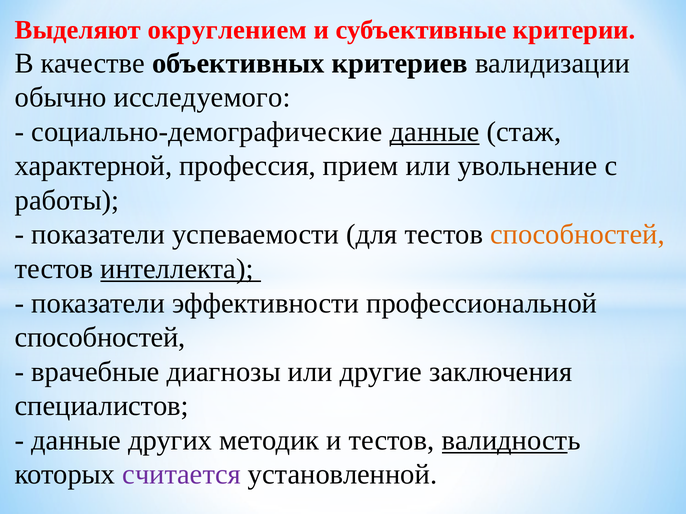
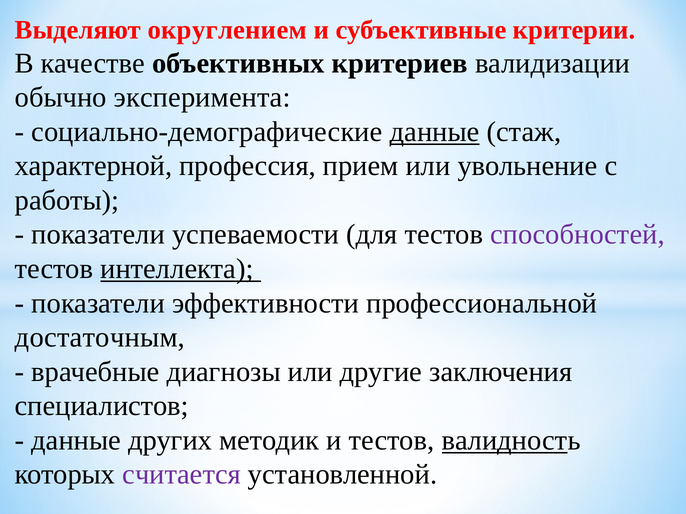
исследуемого: исследуемого -> эксперимента (202, 98)
способностей colour: orange -> purple (577, 235)
способностей: способностей -> достаточным (100, 338)
